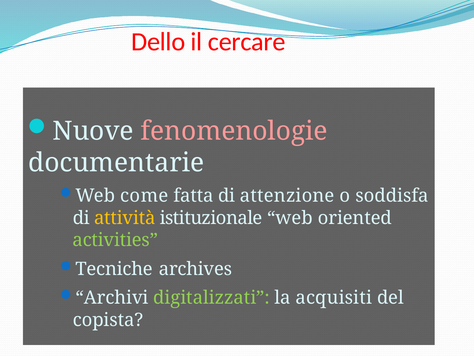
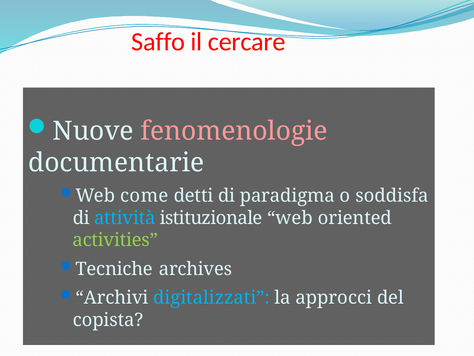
Dello: Dello -> Saffo (158, 42)
fatta: fatta -> detti (193, 196)
attenzione: attenzione -> paradigma (287, 196)
attività colour: yellow -> light blue (125, 218)
digitalizzati colour: light green -> light blue (212, 297)
acquisiti: acquisiti -> approcci (334, 297)
